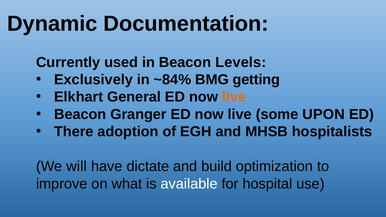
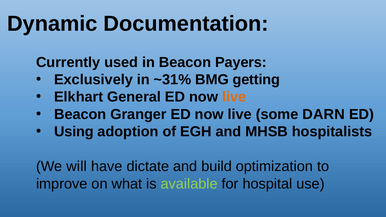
Levels: Levels -> Payers (241, 62)
~84%: ~84% -> ~31% (172, 80)
UPON: UPON -> DARN (324, 114)
There: There -> Using (74, 132)
available colour: white -> light green (189, 184)
